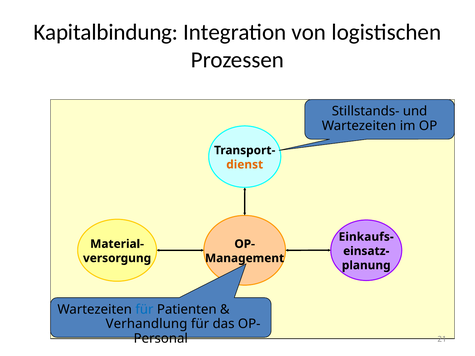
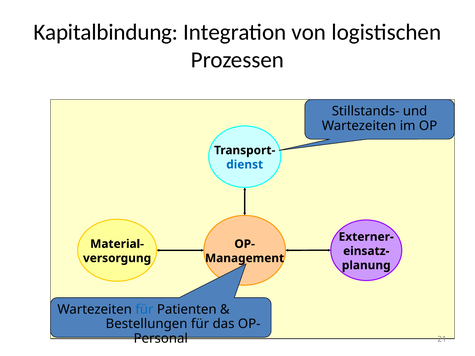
dienst colour: orange -> blue (245, 165)
Einkaufs-: Einkaufs- -> Externer- (366, 237)
Verhandlung: Verhandlung -> Bestellungen (147, 324)
